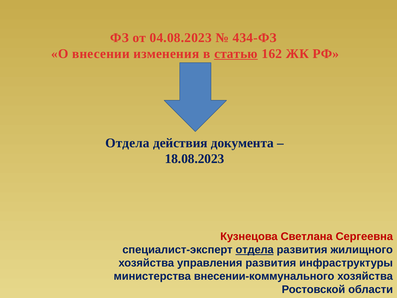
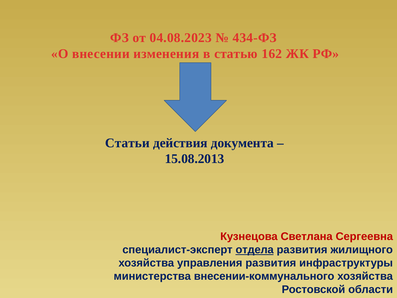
статью underline: present -> none (236, 54)
Отдела: Отдела -> Статьи (127, 143)
18.08.2023: 18.08.2023 -> 15.08.2013 (195, 159)
